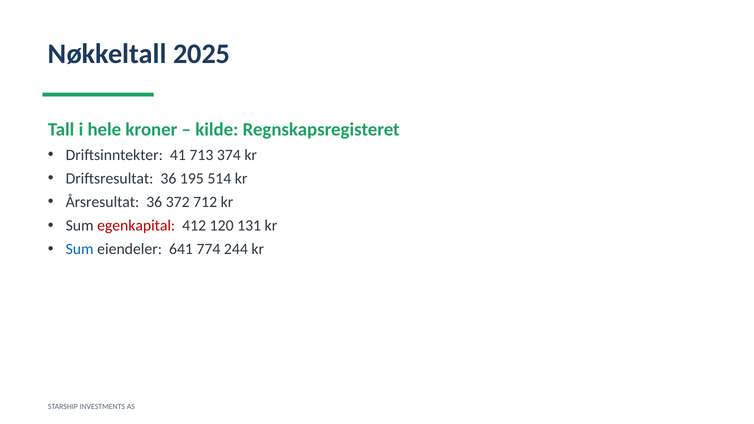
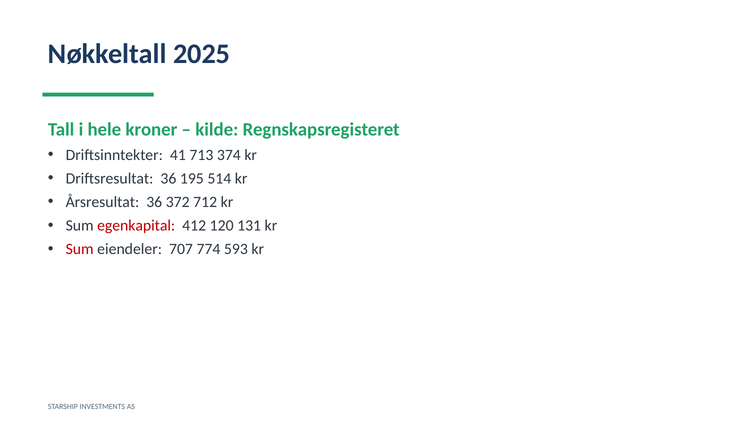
Sum colour: blue -> red (80, 249)
641: 641 -> 707 (181, 249)
244: 244 -> 593 (236, 249)
